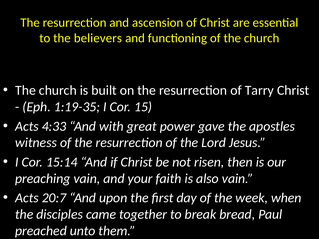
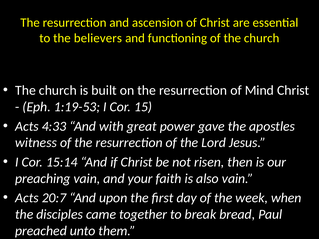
Tarry: Tarry -> Mind (259, 91)
1:19-35: 1:19-35 -> 1:19-53 (77, 107)
